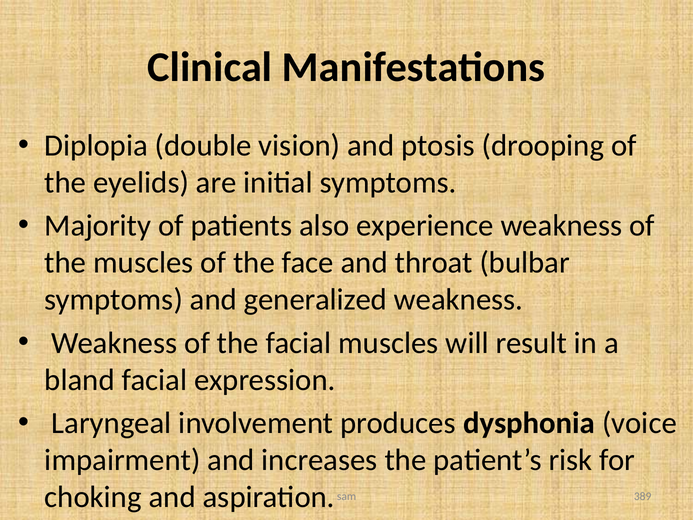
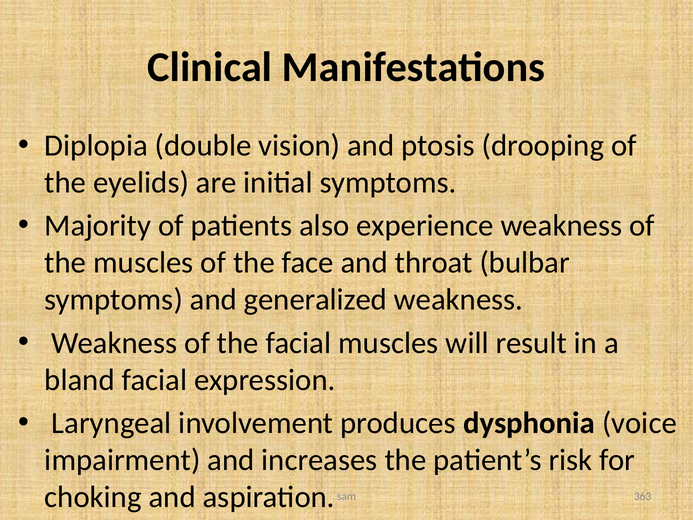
389: 389 -> 363 (643, 496)
